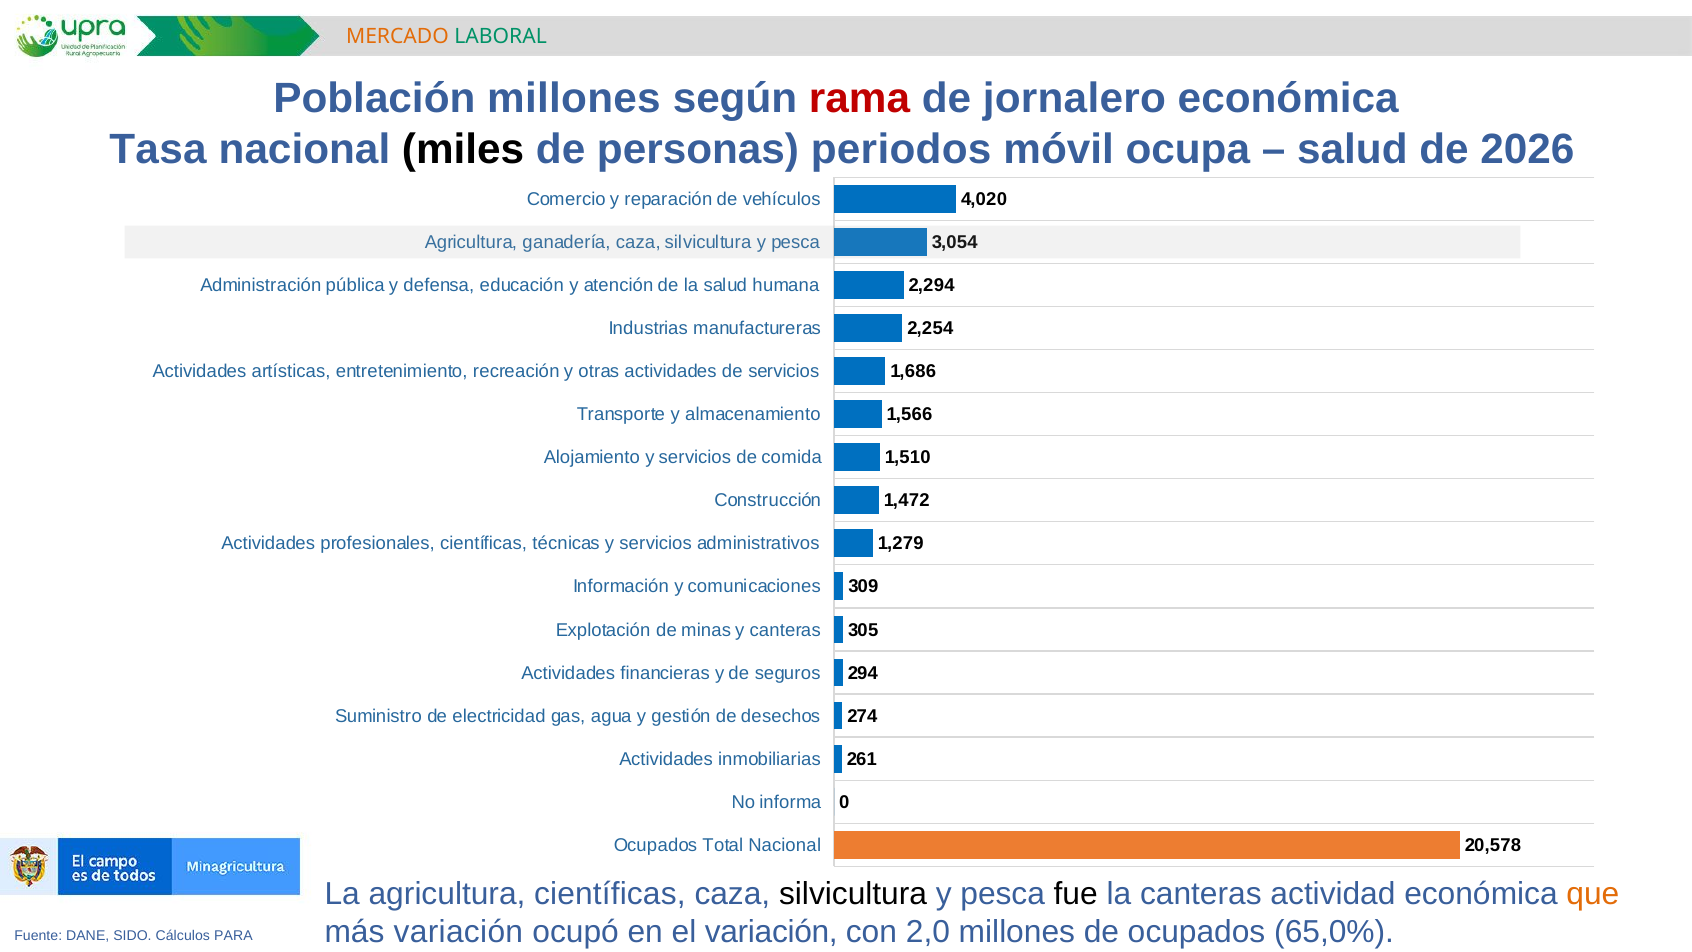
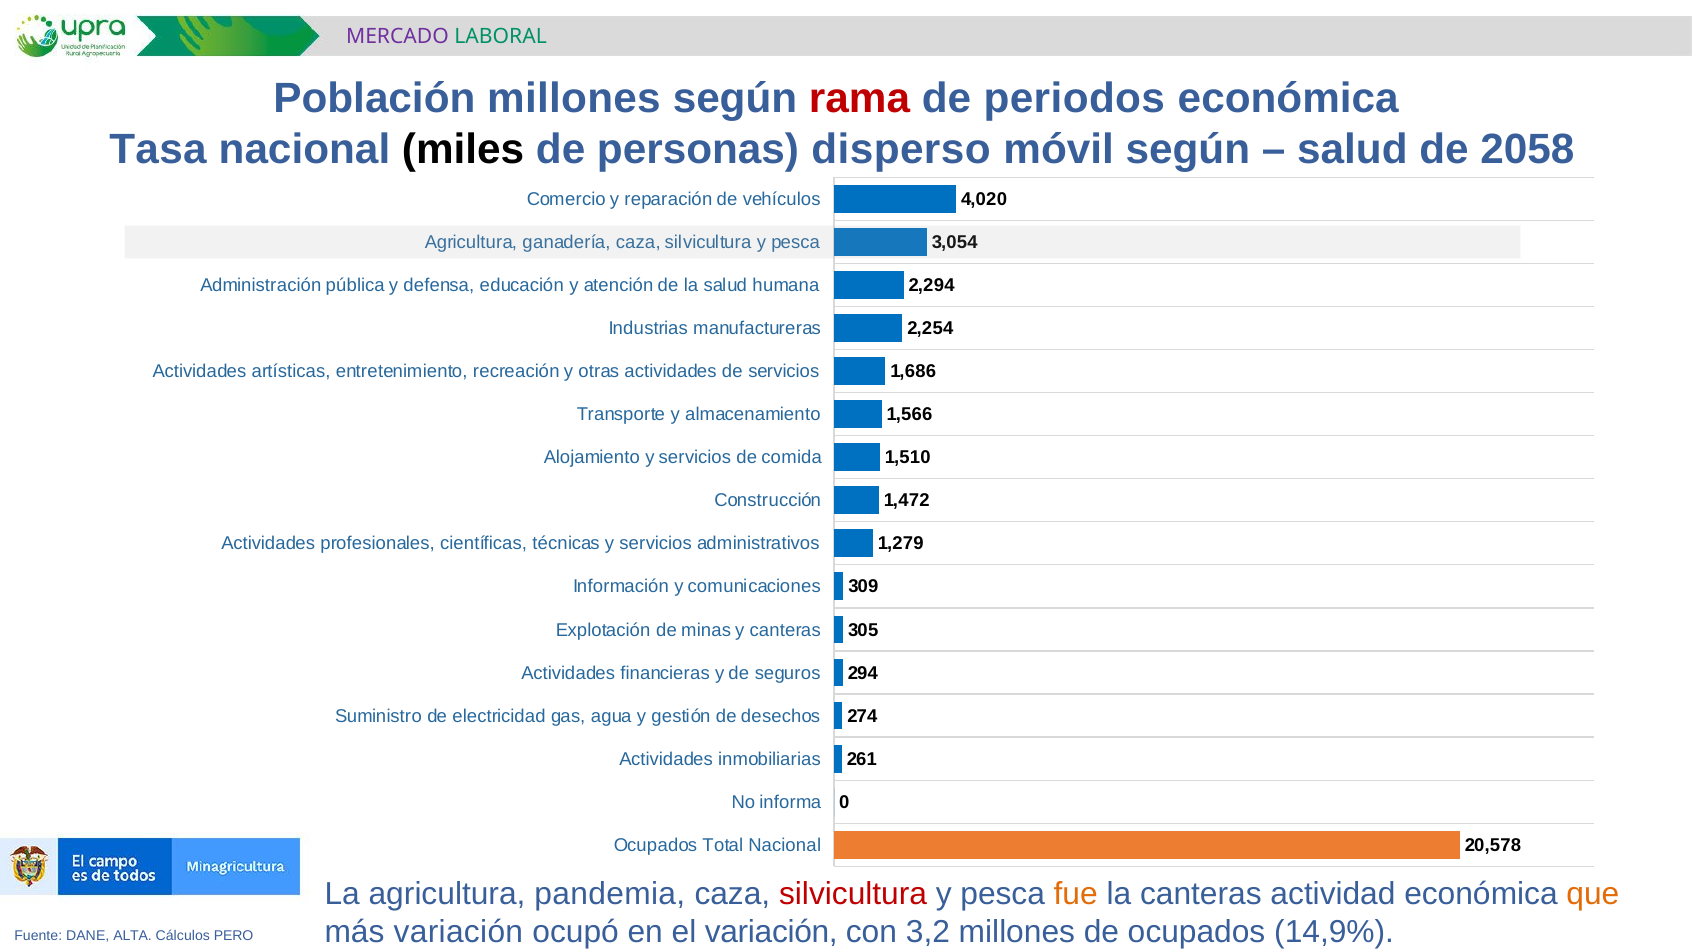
MERCADO colour: orange -> purple (397, 36)
jornalero: jornalero -> periodos (1074, 98)
periodos: periodos -> disperso (901, 149)
móvil ocupa: ocupa -> según (1188, 149)
2026: 2026 -> 2058 (1527, 149)
agricultura científicas: científicas -> pandemia (610, 893)
silvicultura colour: black -> red (853, 893)
fue colour: black -> orange (1076, 893)
2,0: 2,0 -> 3,2 (928, 931)
65,0%: 65,0% -> 14,9% (1334, 931)
SIDO: SIDO -> ALTA (133, 936)
PARA: PARA -> PERO (234, 936)
